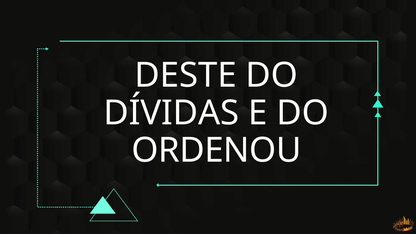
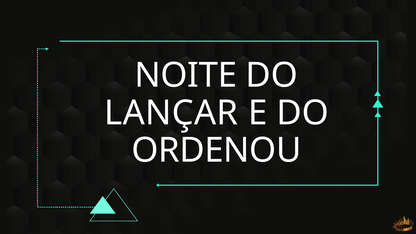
DESTE: DESTE -> NOITE (186, 76)
DÍVIDAS: DÍVIDAS -> LANÇAR (171, 113)
